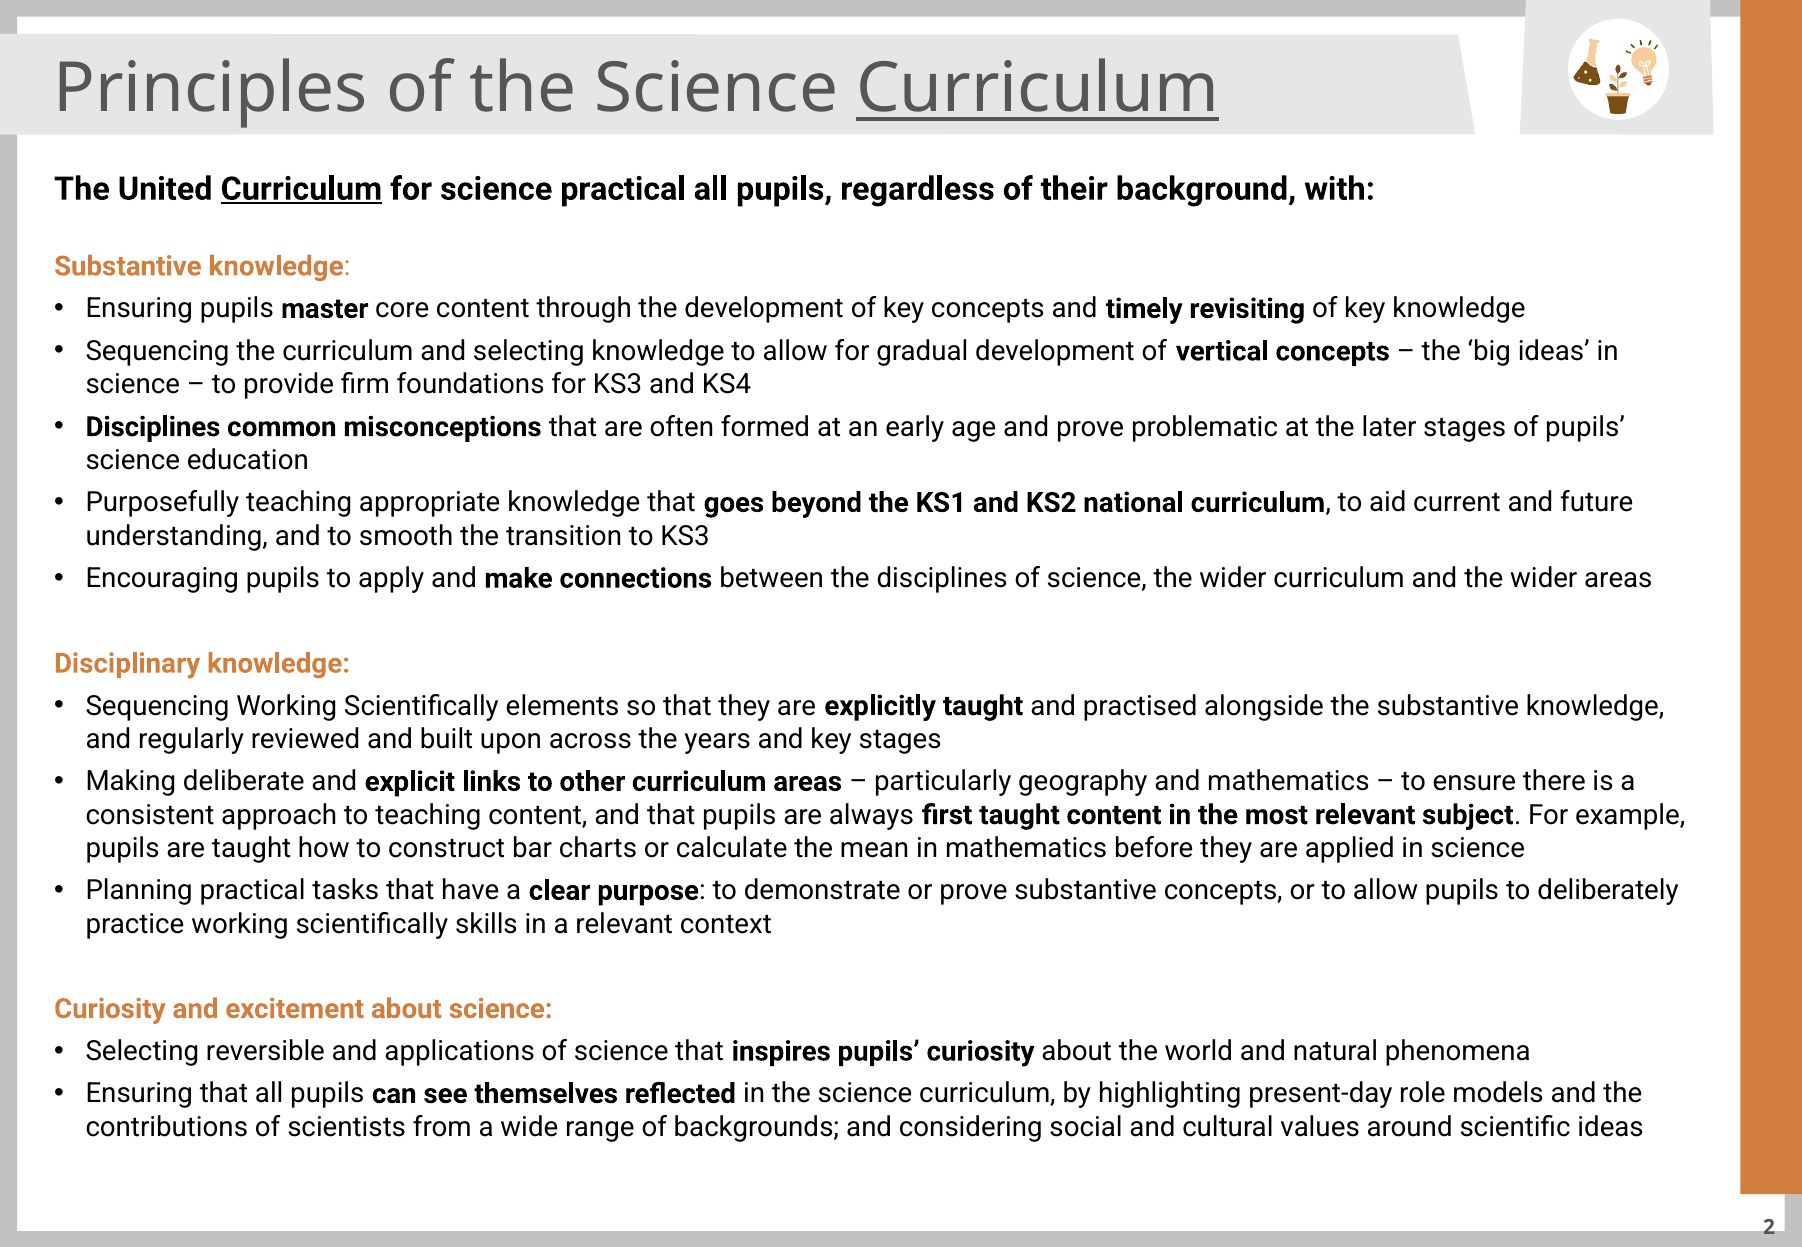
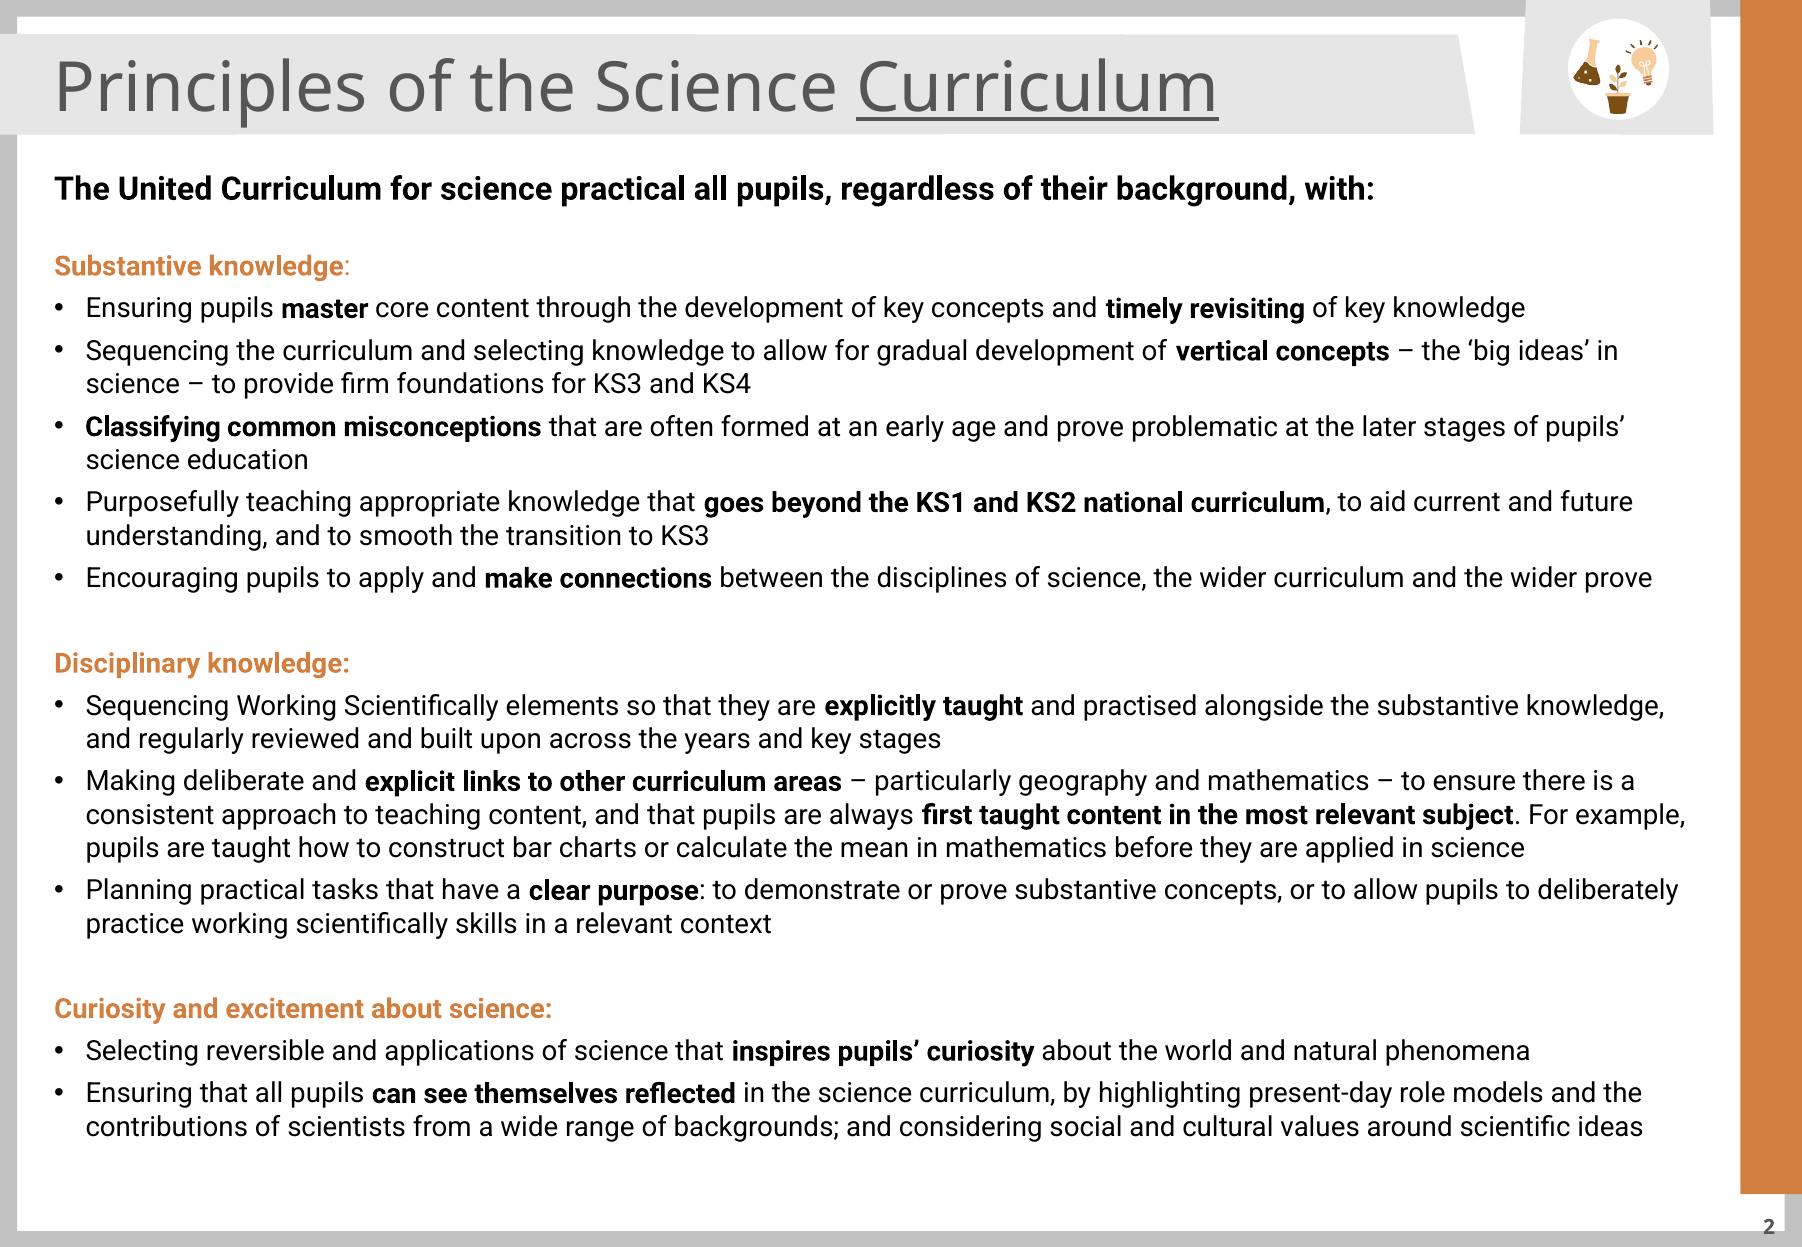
Curriculum underline: present -> none (301, 189)
Disciplines: Disciplines -> Classifying (153, 427)
wider areas: areas -> prove (1618, 579)
